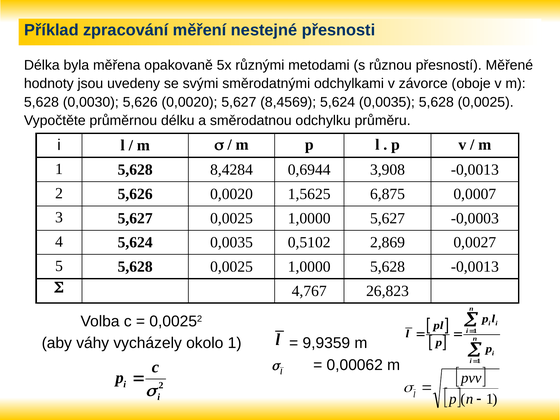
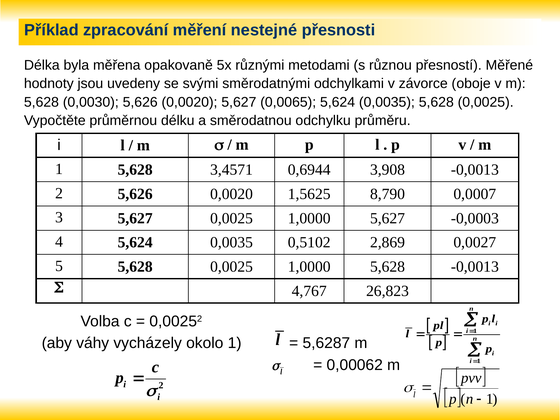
8,4569: 8,4569 -> 0,0065 (288, 102)
8,4284: 8,4284 -> 3,4571 (232, 170)
6,875: 6,875 -> 8,790 (388, 194)
9,9359: 9,9359 -> 5,6287 (326, 343)
